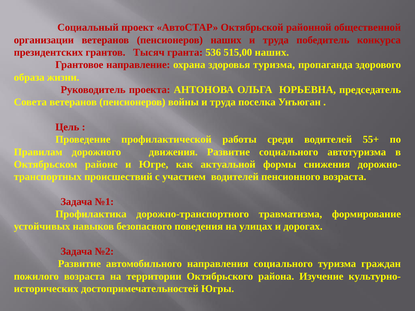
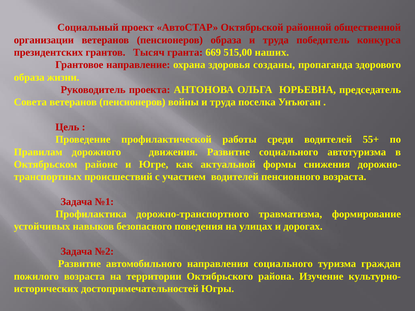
пенсионеров наших: наших -> образа (226, 40)
536: 536 -> 669 (213, 52)
здоровья туризма: туризма -> созданы (274, 65)
